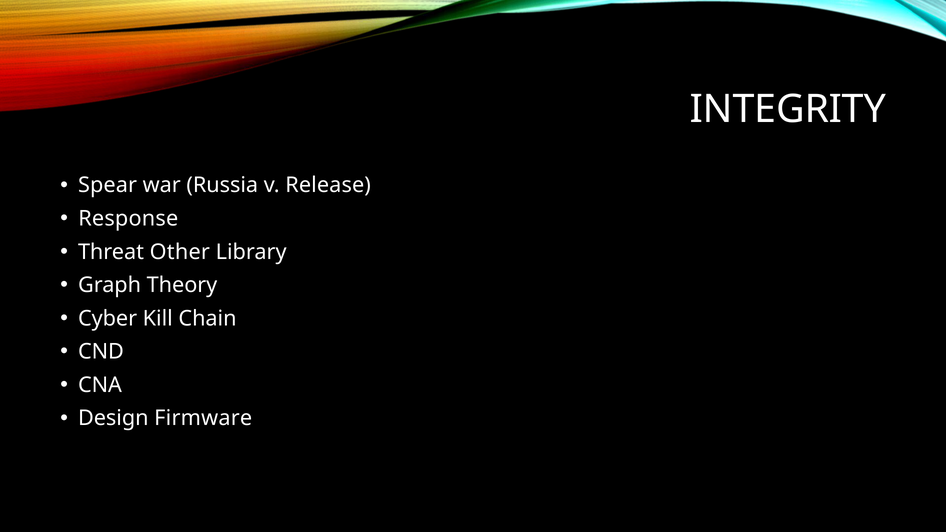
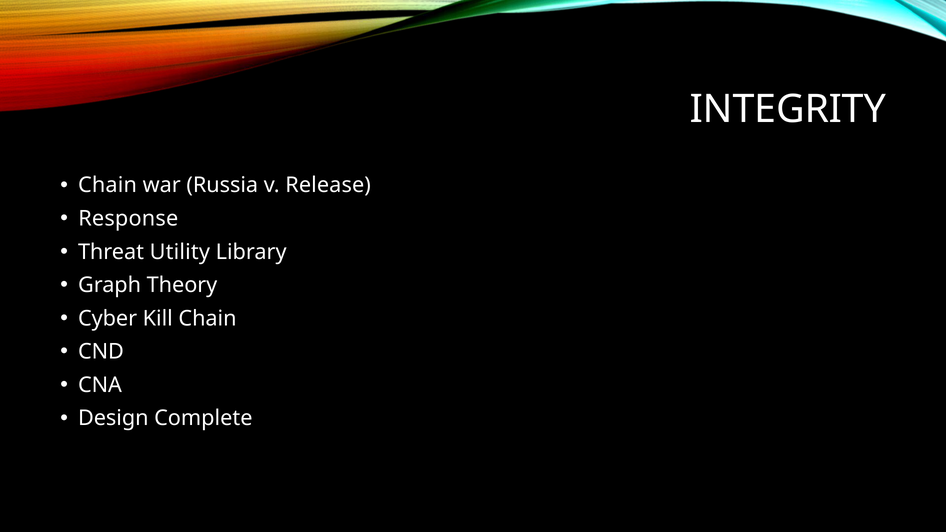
Spear: Spear -> Chain (107, 185)
Other: Other -> Utility (180, 252)
Firmware: Firmware -> Complete (203, 418)
